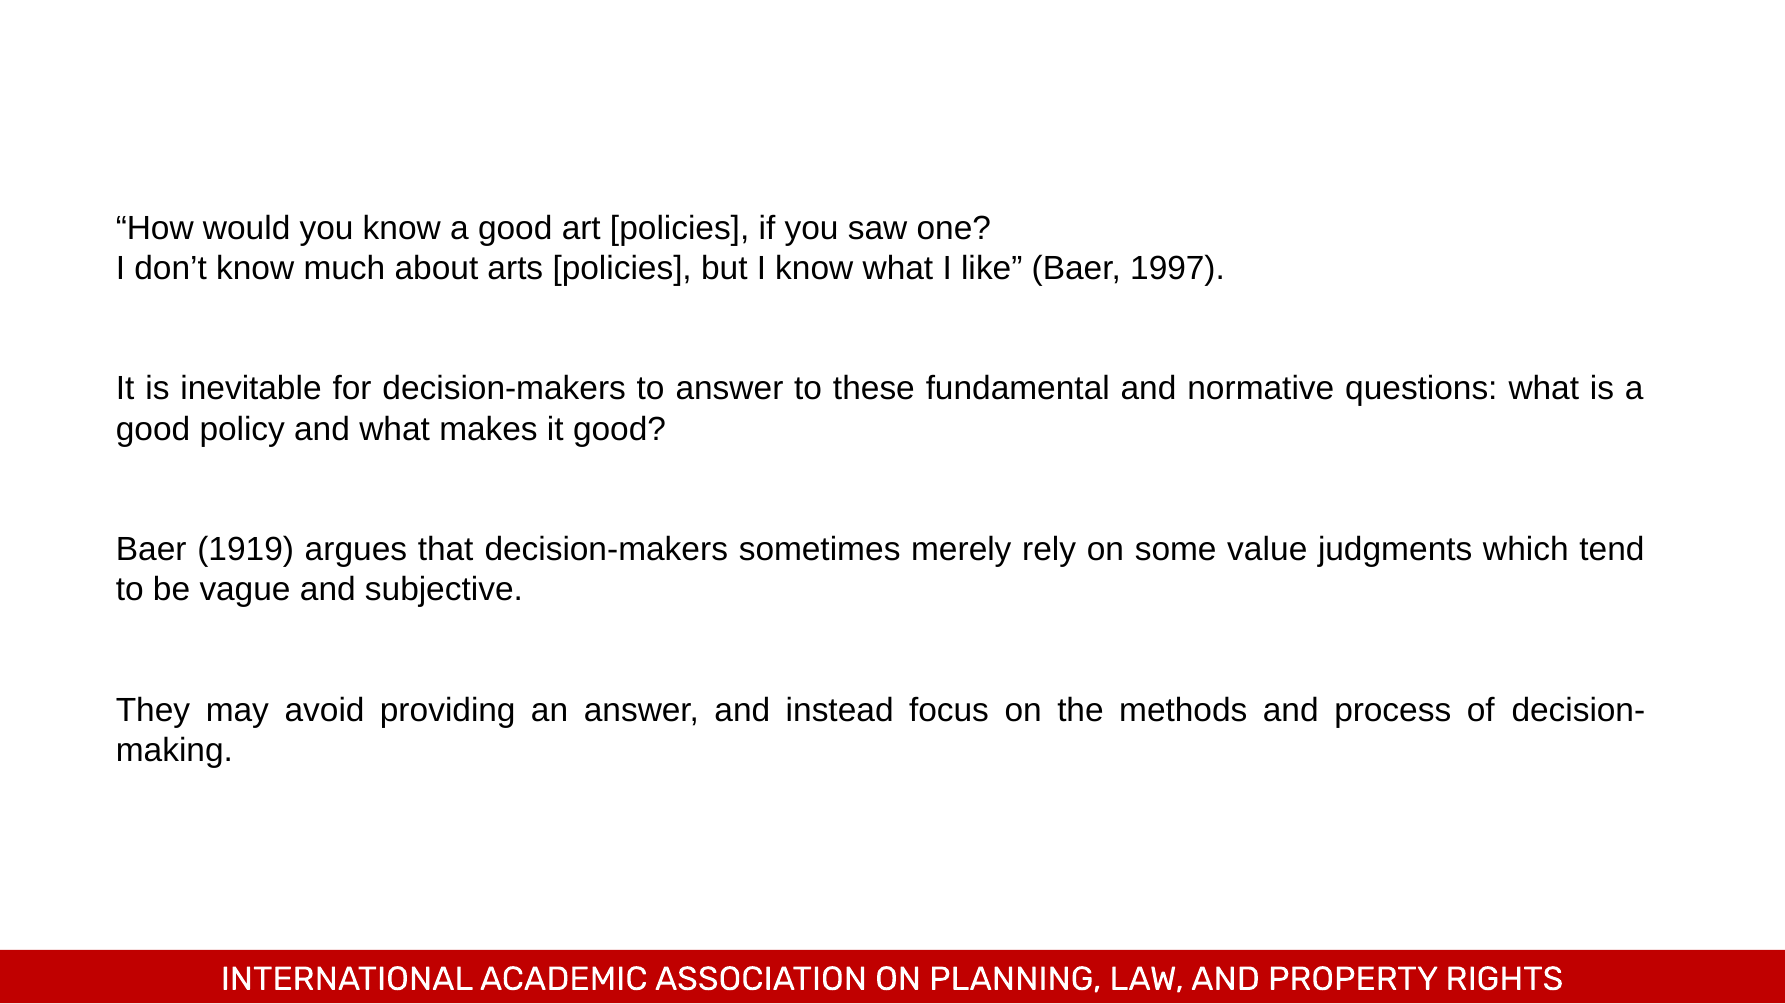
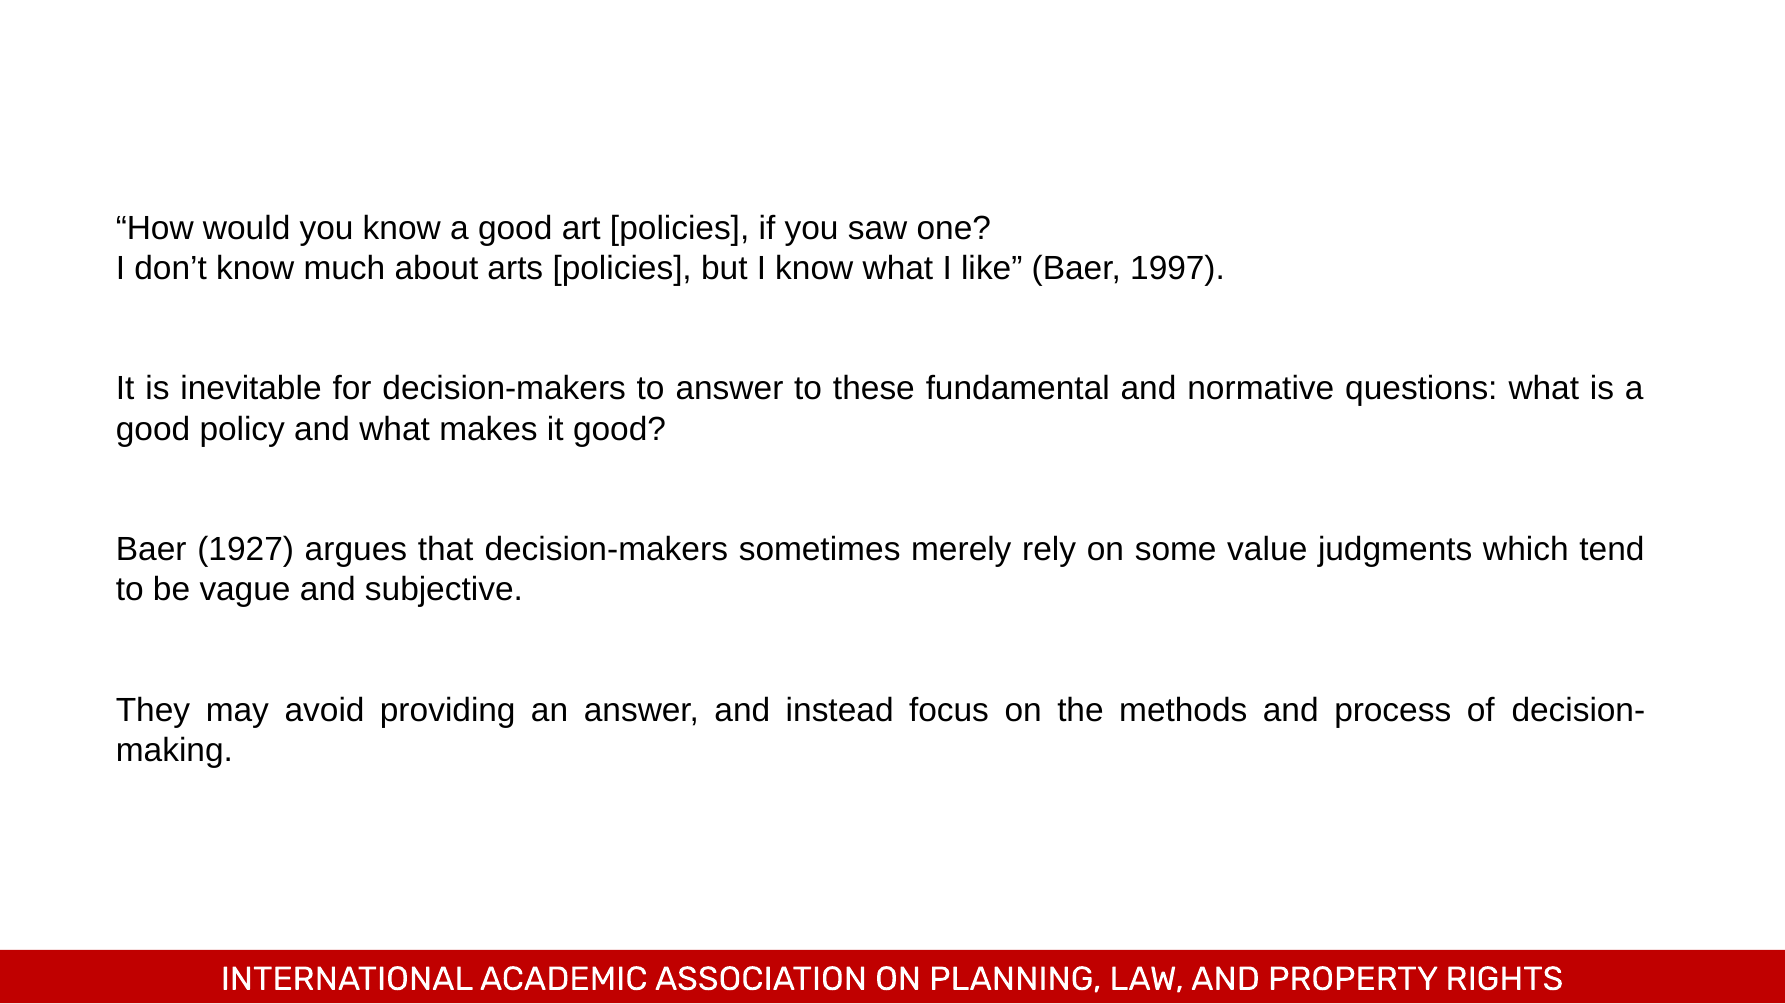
1919: 1919 -> 1927 (246, 549)
